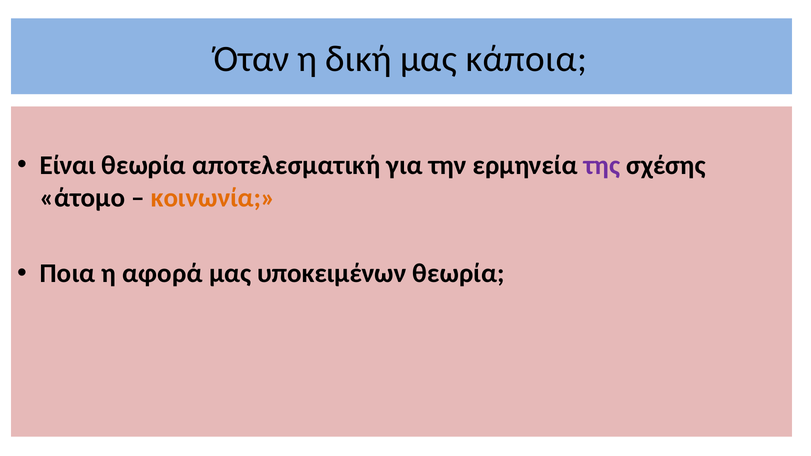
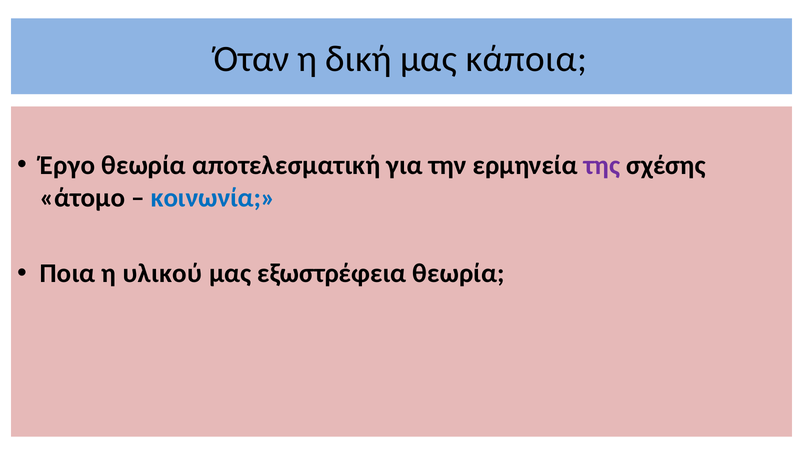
Είναι: Είναι -> Έργο (68, 165)
κοινωνία colour: orange -> blue (213, 198)
αφορά: αφορά -> υλικού (162, 274)
υποκειμένων: υποκειμένων -> εξωστρέφεια (332, 274)
